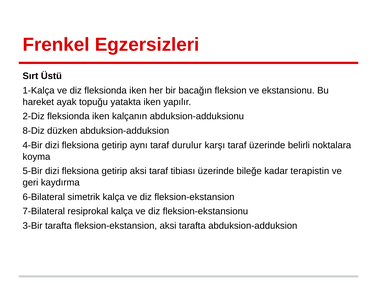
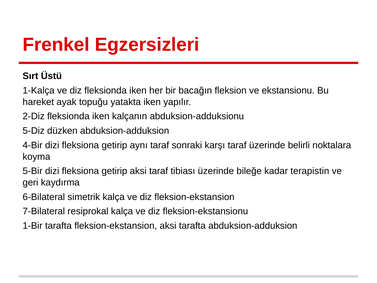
8-Diz: 8-Diz -> 5-Diz (34, 131)
durulur: durulur -> sonraki (187, 145)
3-Bir: 3-Bir -> 1-Bir (33, 226)
